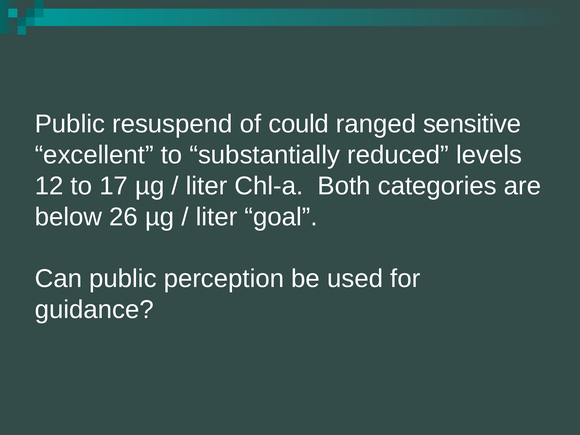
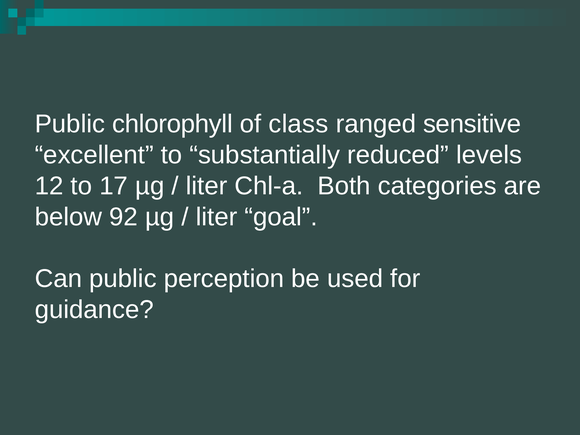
resuspend: resuspend -> chlorophyll (172, 124)
could: could -> class (298, 124)
26: 26 -> 92 (124, 217)
